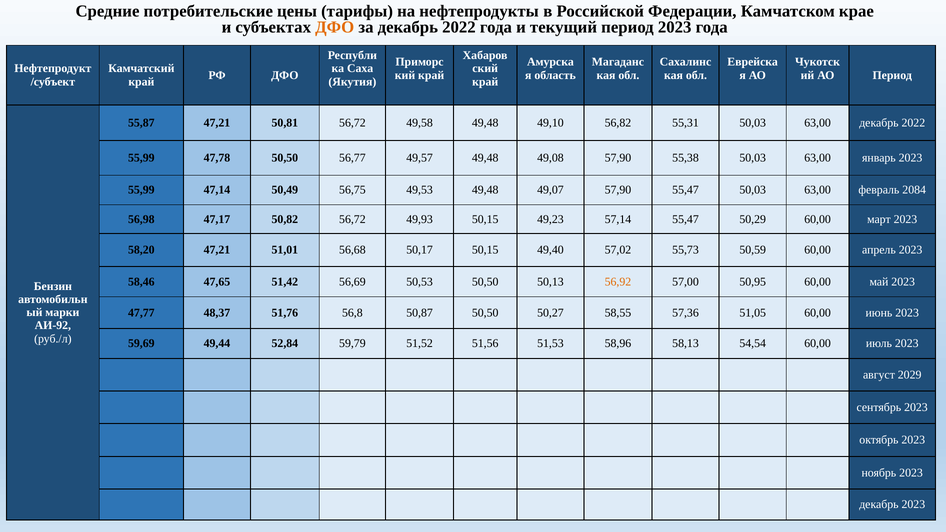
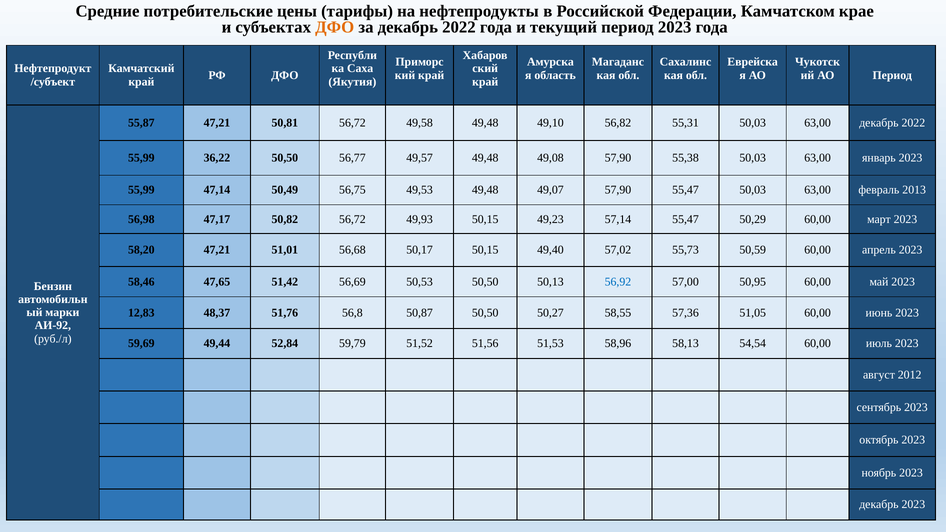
47,78: 47,78 -> 36,22 (217, 158)
2084: 2084 -> 2013 (914, 190)
56,92 colour: orange -> blue (618, 282)
47,77: 47,77 -> 12,83 (141, 313)
2029: 2029 -> 2012 (910, 375)
